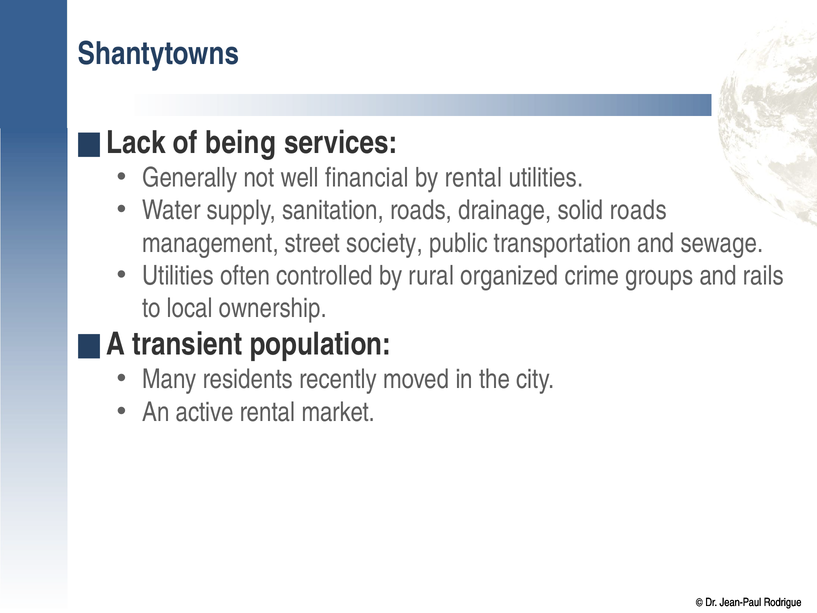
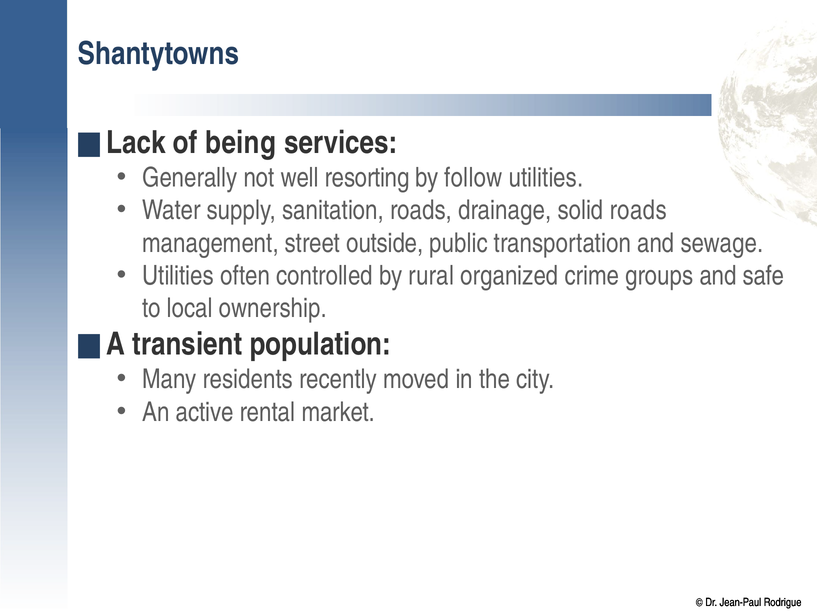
financial: financial -> resorting (367, 178)
by rental: rental -> follow (473, 178)
society: society -> outside (385, 243)
rails: rails -> safe (764, 276)
